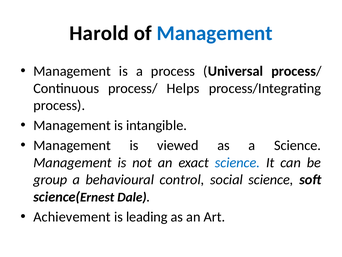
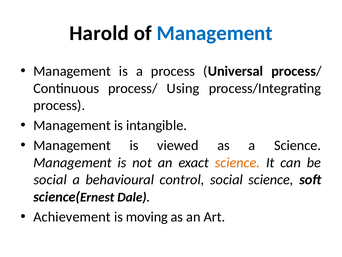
Helps: Helps -> Using (183, 88)
science colour: blue -> orange (237, 162)
group: group -> social (50, 179)
leading: leading -> moving (147, 216)
